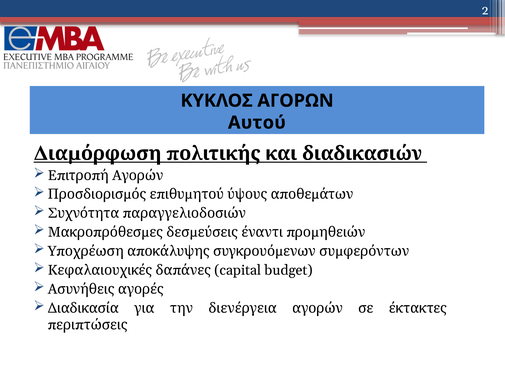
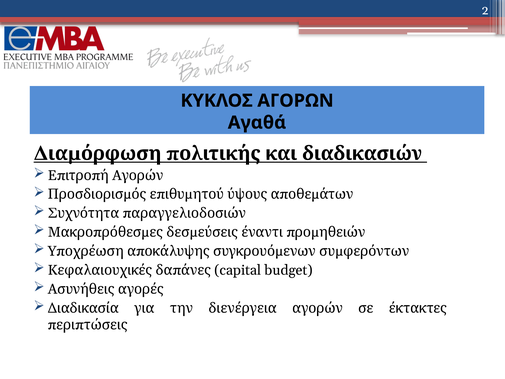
Αυτού: Αυτού -> Αγαθά (257, 123)
